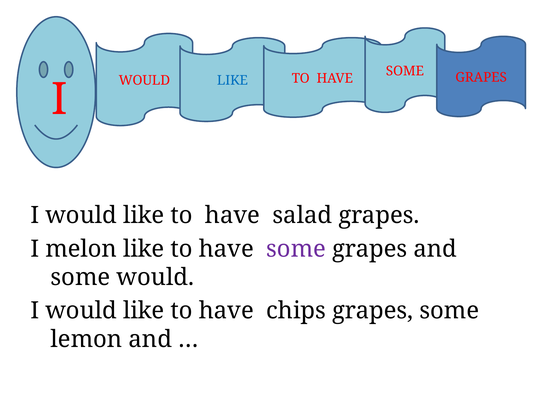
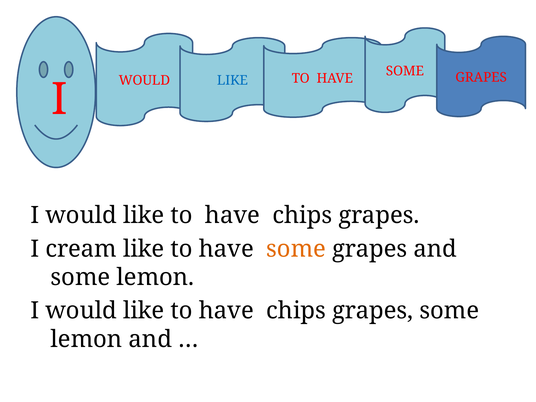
salad: salad -> chips (302, 215)
melon: melon -> cream (81, 249)
some colour: purple -> orange (296, 249)
would: would -> lemon (155, 277)
